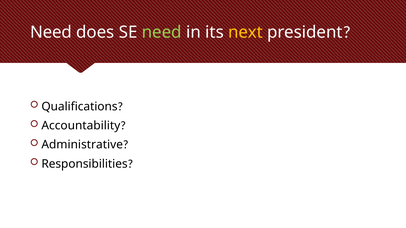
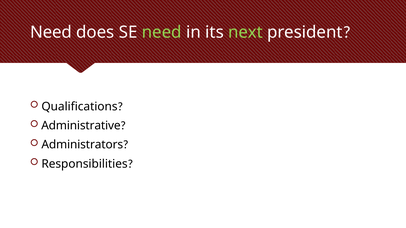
next colour: yellow -> light green (246, 32)
Accountability: Accountability -> Administrative (81, 126)
Administrative: Administrative -> Administrators (82, 145)
